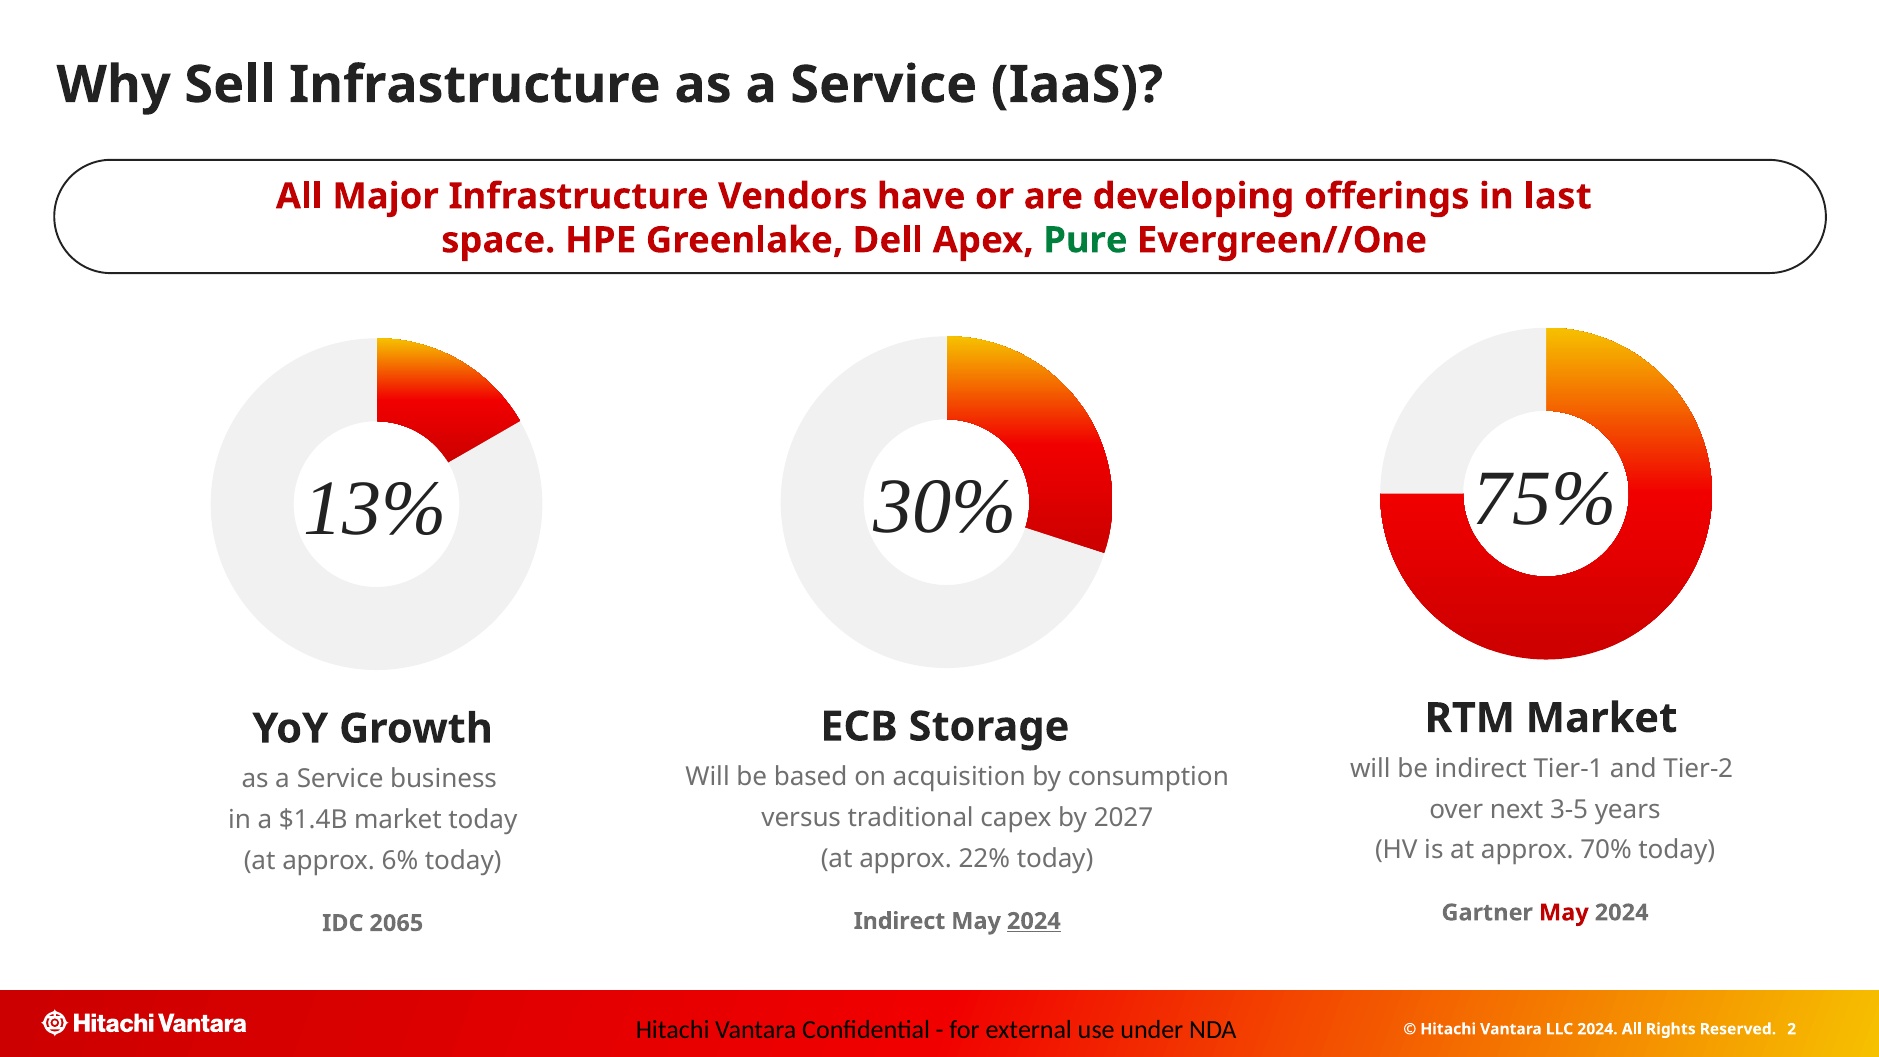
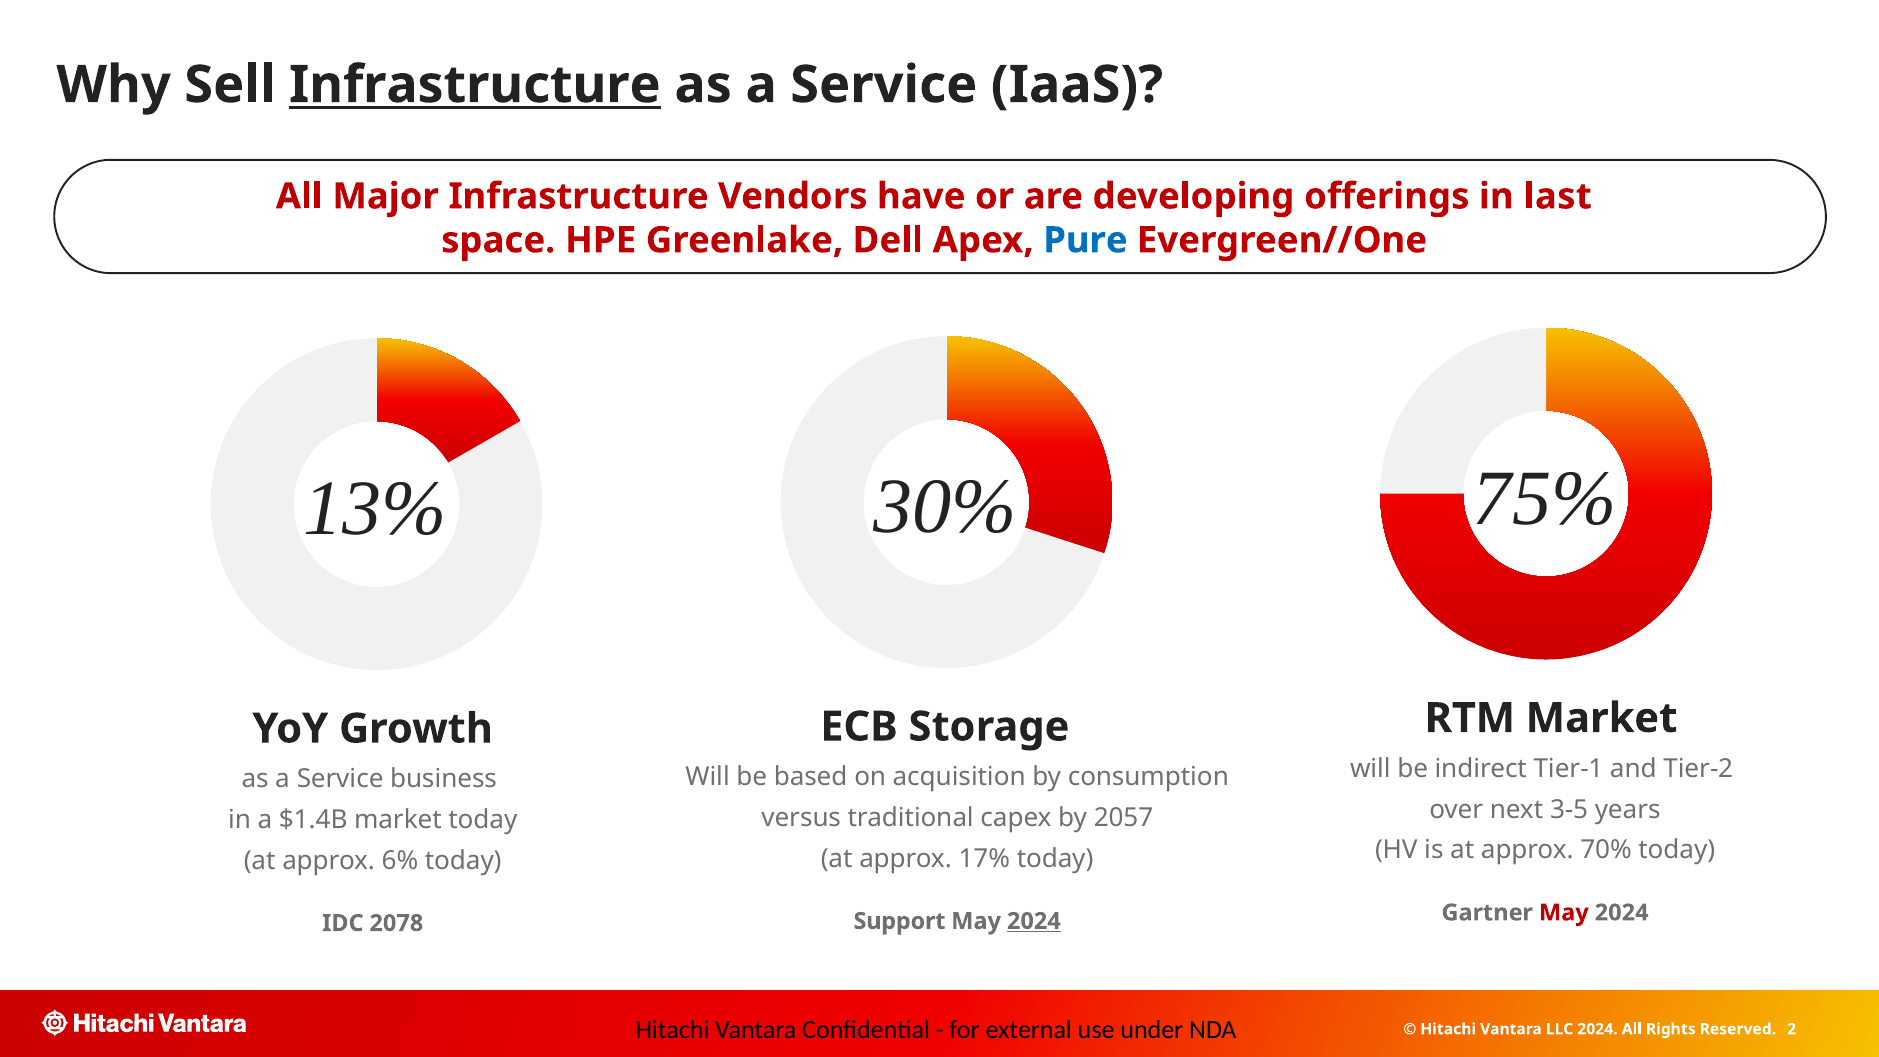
Infrastructure underline: none -> present (475, 85)
Pure colour: green -> blue (1085, 240)
2027: 2027 -> 2057 (1124, 818)
22%: 22% -> 17% (984, 859)
Indirect: Indirect -> Support (899, 921)
2065: 2065 -> 2078 (396, 923)
